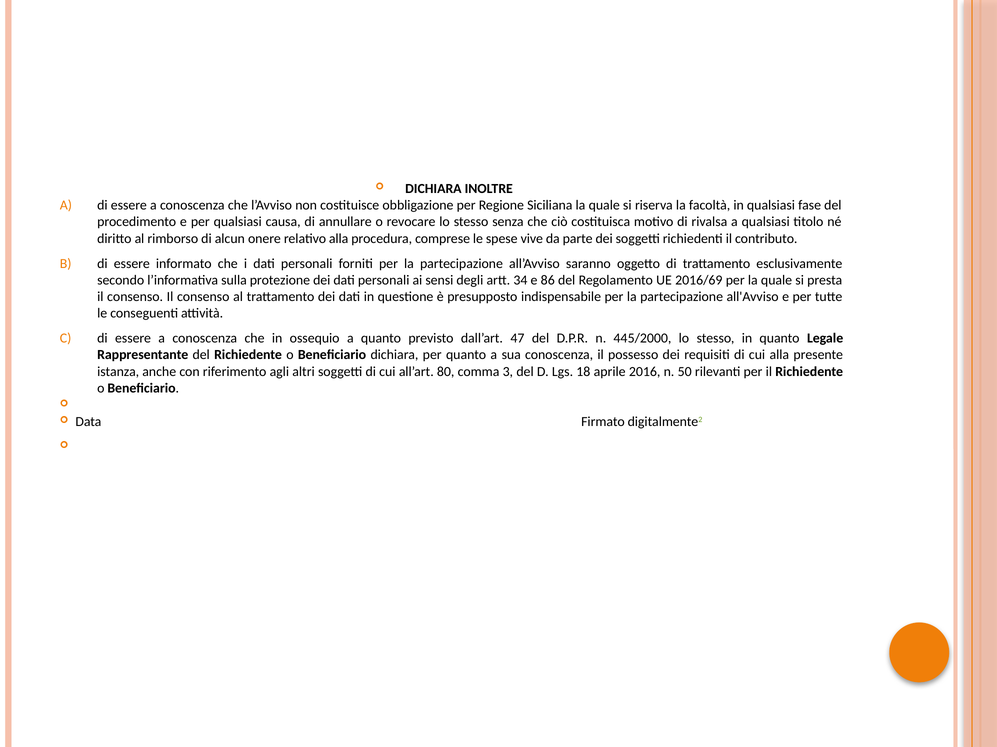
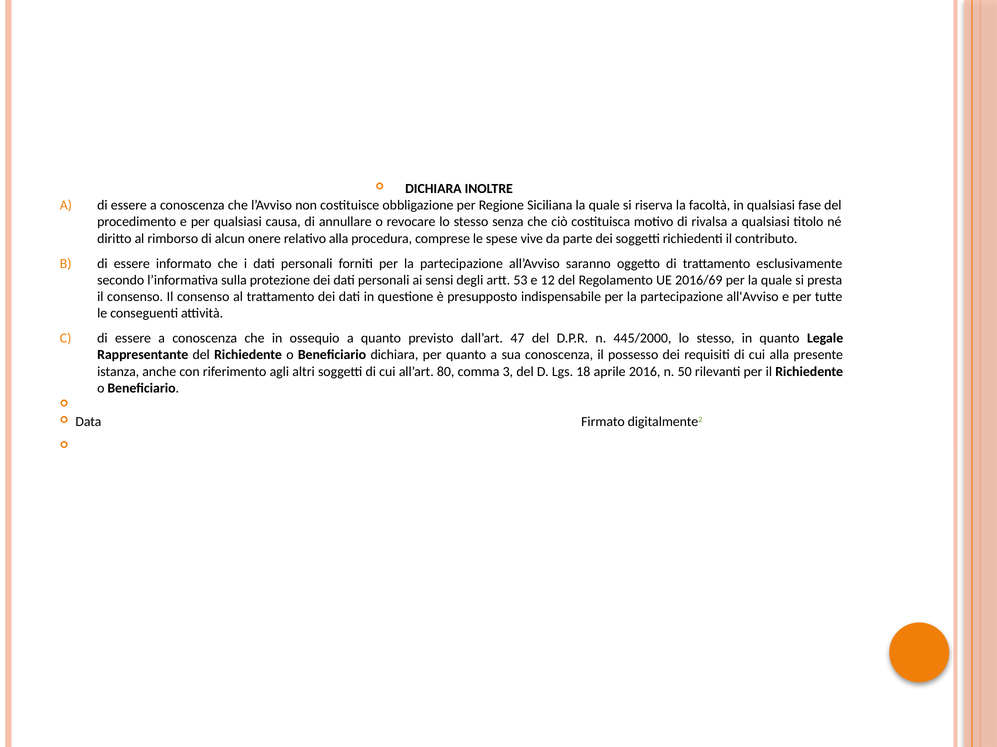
34: 34 -> 53 (520, 280)
86: 86 -> 12 (548, 280)
